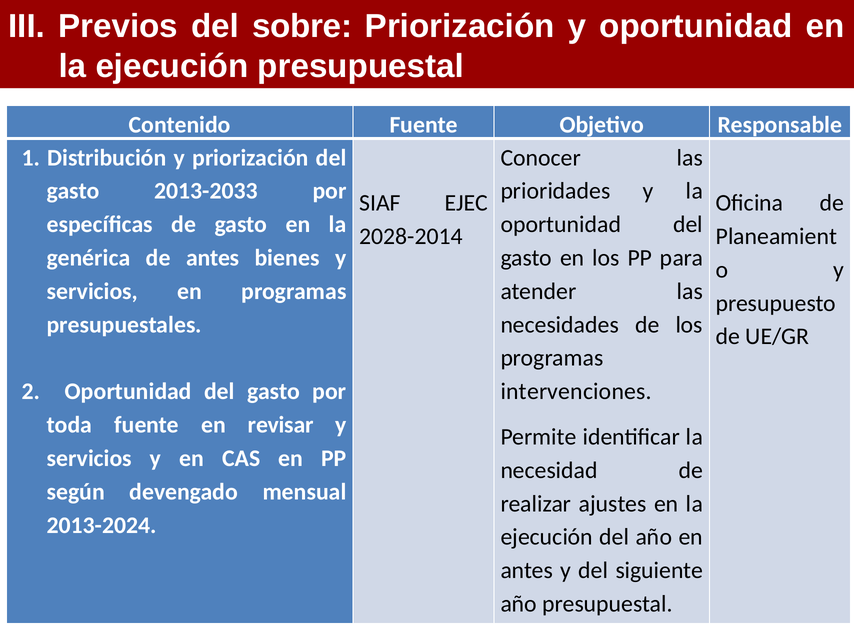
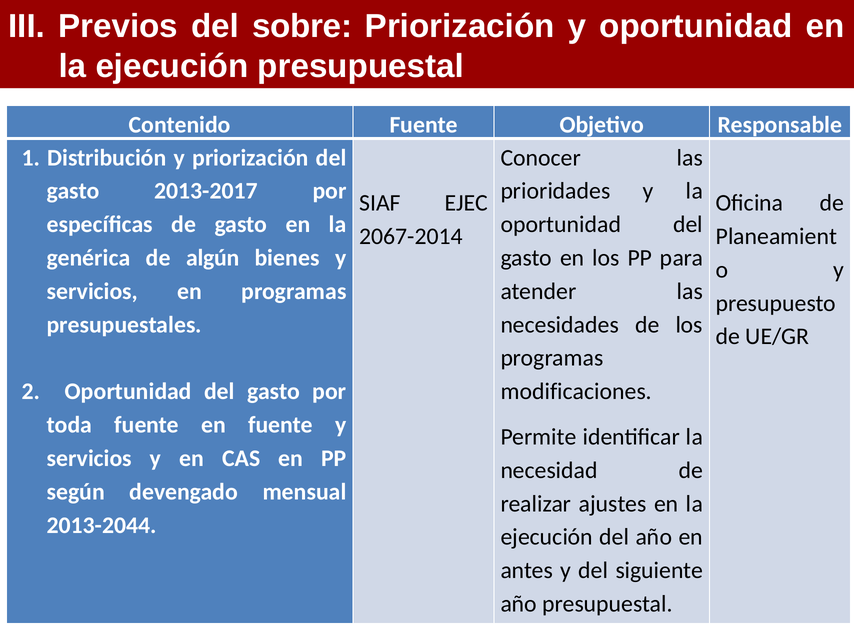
2013-2033: 2013-2033 -> 2013-2017 (206, 191)
2028-2014: 2028-2014 -> 2067-2014 (411, 236)
de antes: antes -> algún (213, 258)
intervenciones: intervenciones -> modificaciones (576, 391)
en revisar: revisar -> fuente (281, 425)
2013-2024: 2013-2024 -> 2013-2044 (102, 525)
